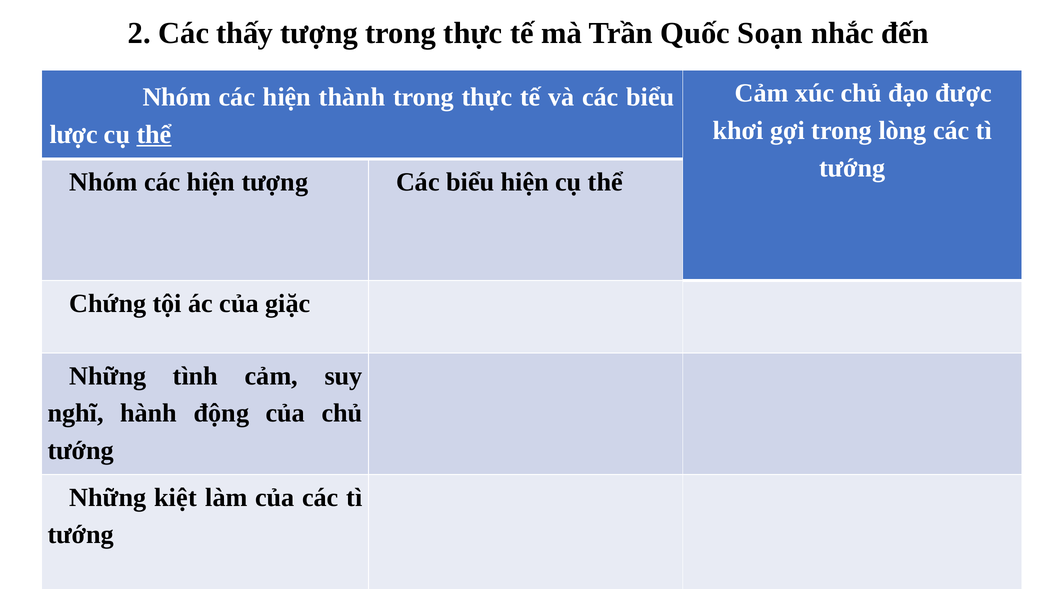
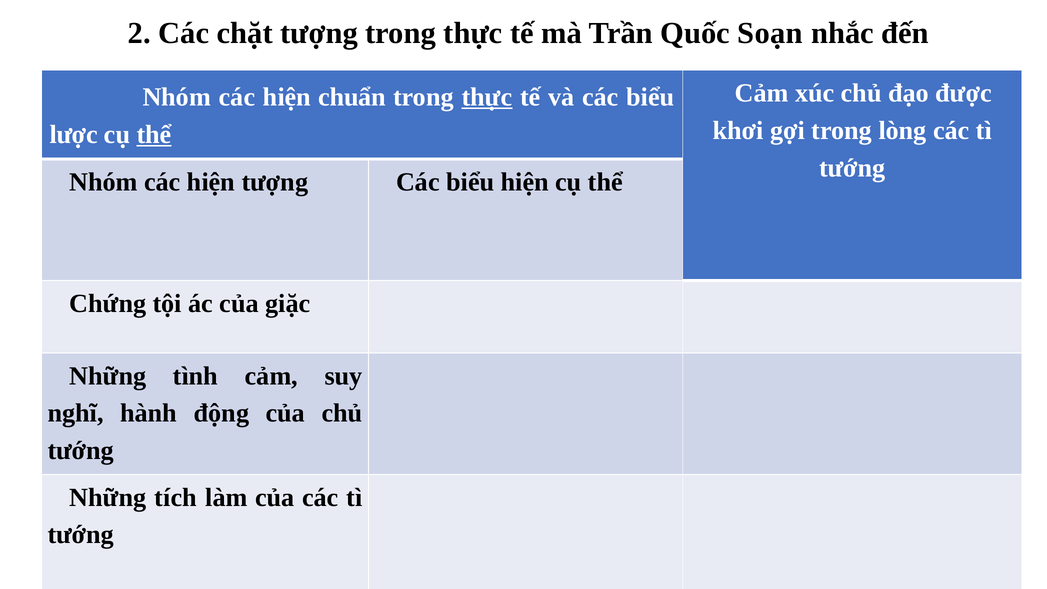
thấy: thấy -> chặt (245, 33)
thành: thành -> chuẩn (352, 97)
thực underline: none -> present (487, 97)
kiệt: kiệt -> tích (176, 497)
